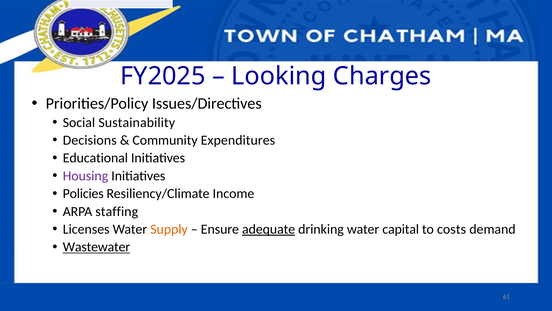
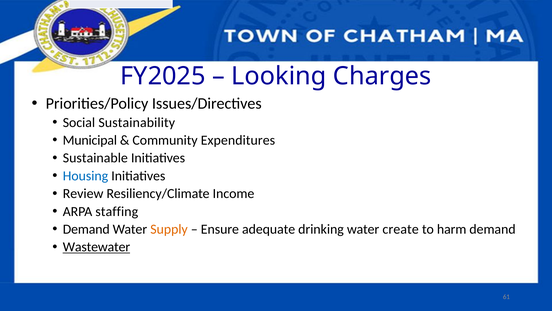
Decisions: Decisions -> Municipal (90, 140)
Educational: Educational -> Sustainable (95, 158)
Housing colour: purple -> blue (85, 176)
Policies: Policies -> Review (83, 193)
Licenses: Licenses -> Demand (86, 229)
adequate underline: present -> none (269, 229)
capital: capital -> create (401, 229)
costs: costs -> harm (452, 229)
